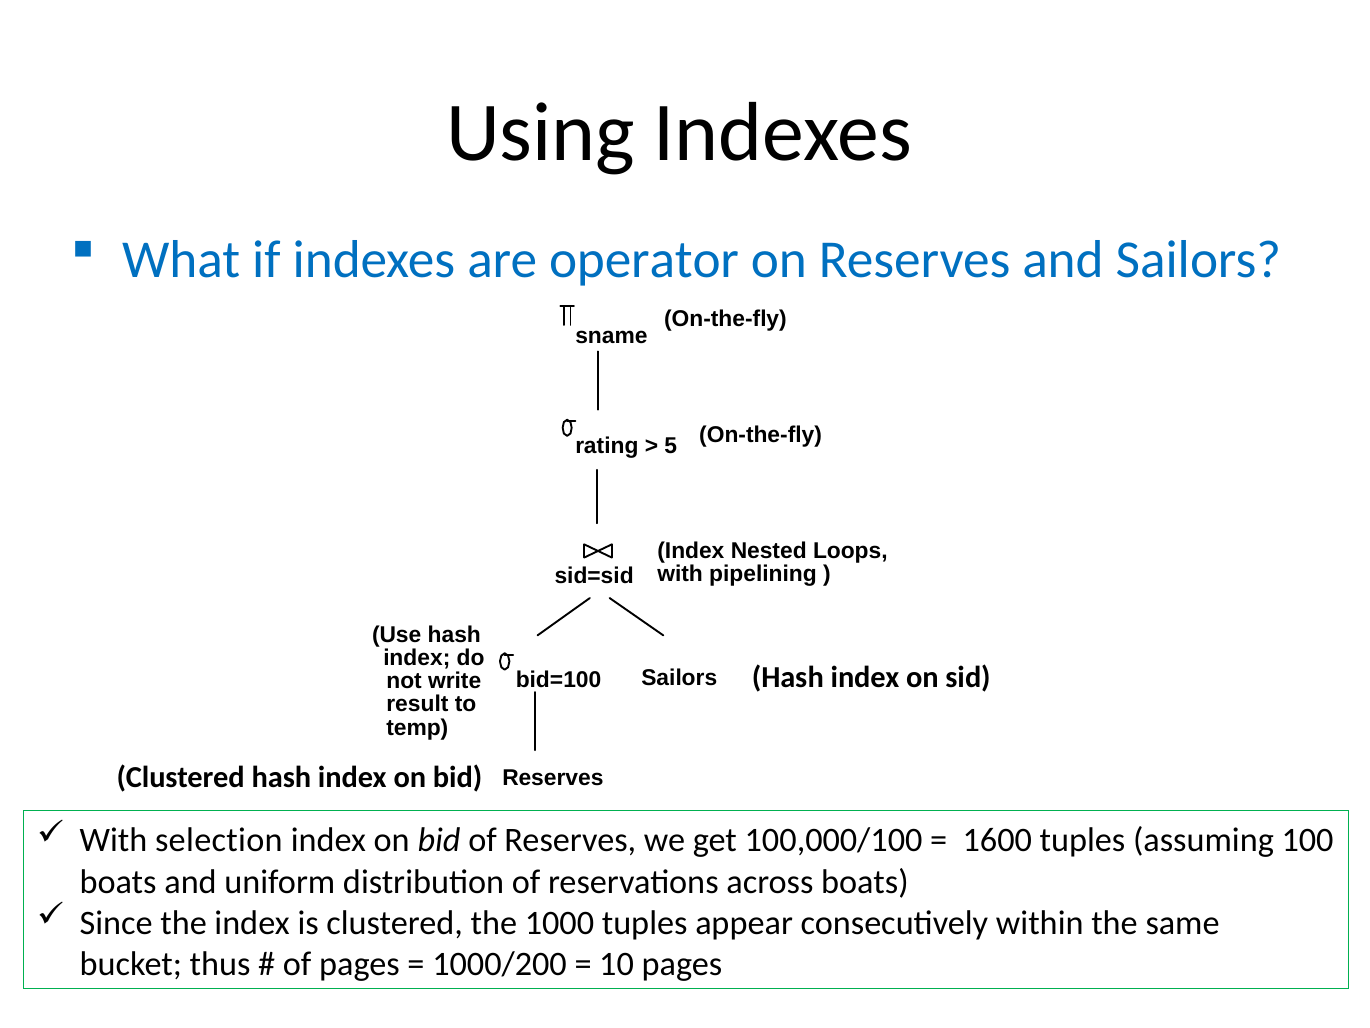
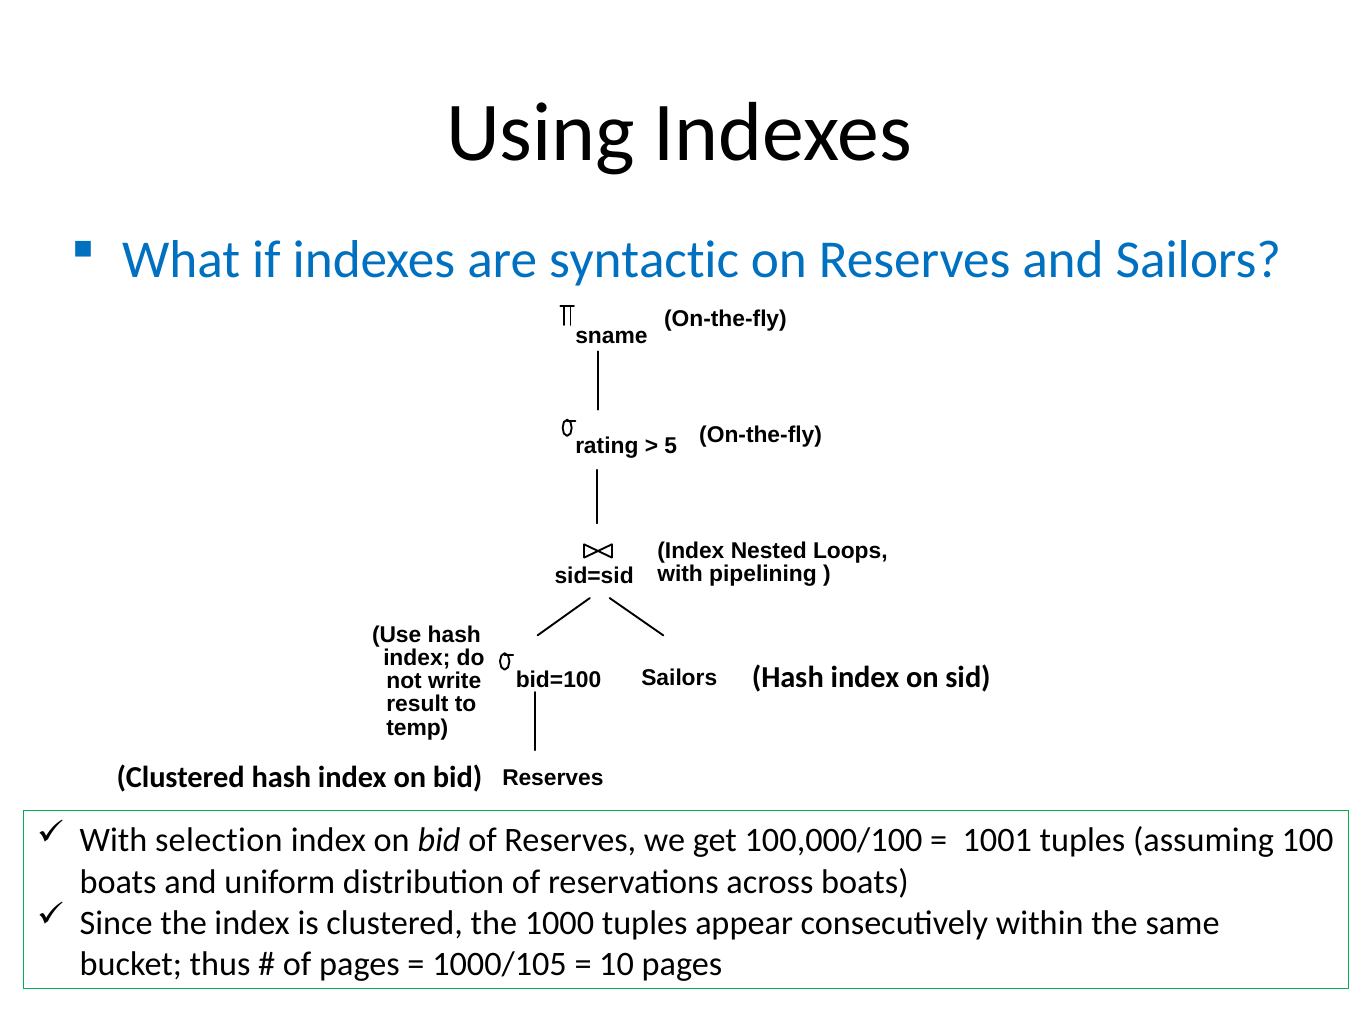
operator: operator -> syntactic (644, 259)
1600: 1600 -> 1001 (997, 840)
1000/200: 1000/200 -> 1000/105 (500, 964)
